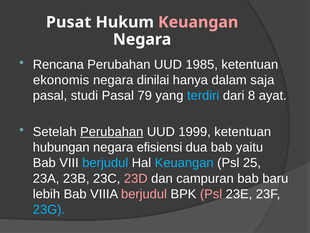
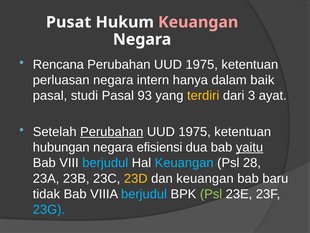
1985: 1985 -> 1975 (202, 64)
ekonomis: ekonomis -> perluasan (61, 80)
dinilai: dinilai -> intern (153, 80)
saja: saja -> baik (262, 80)
79: 79 -> 93 (145, 95)
terdiri colour: light blue -> yellow (203, 95)
8: 8 -> 3 (252, 95)
1999: 1999 -> 1975 (195, 132)
yaitu underline: none -> present (250, 147)
25: 25 -> 28 (252, 163)
23D colour: pink -> yellow (136, 178)
dan campuran: campuran -> keuangan (205, 178)
lebih: lebih -> tidak (46, 194)
berjudul colour: pink -> light blue (144, 194)
Psl colour: pink -> light green (211, 194)
